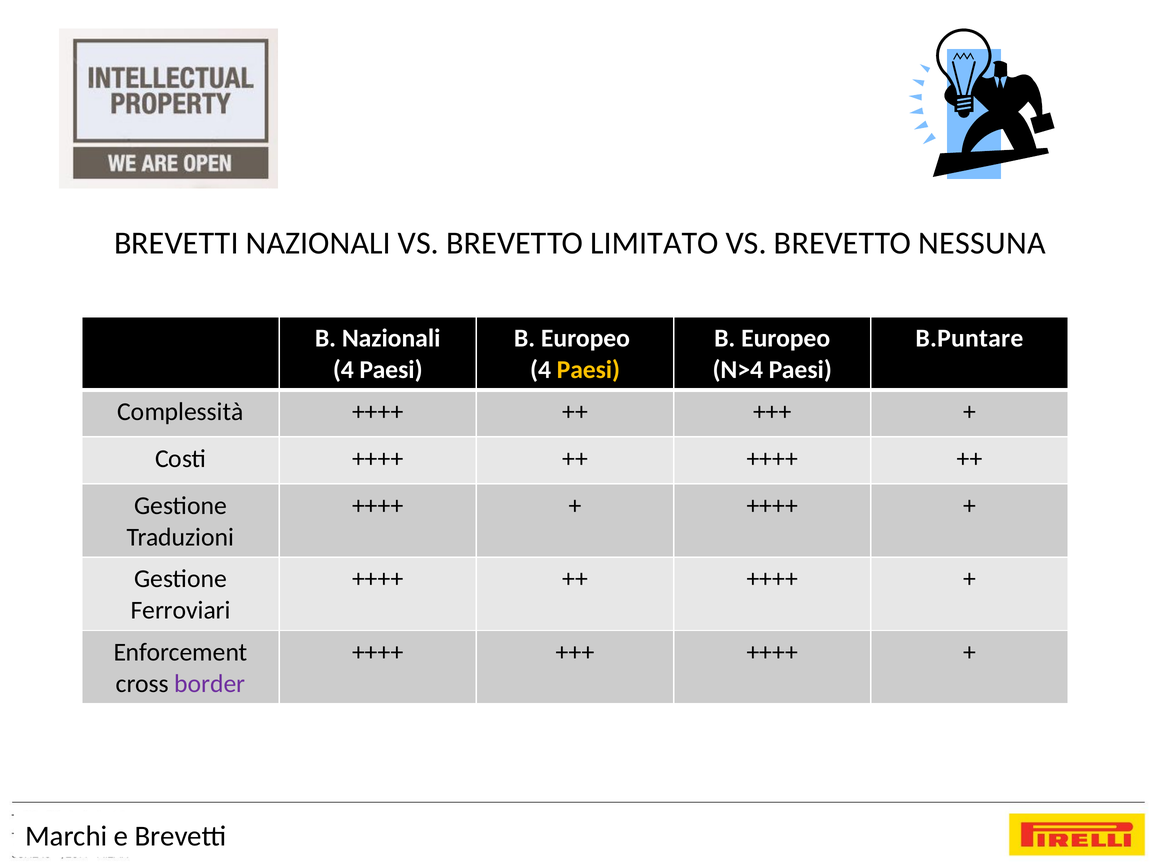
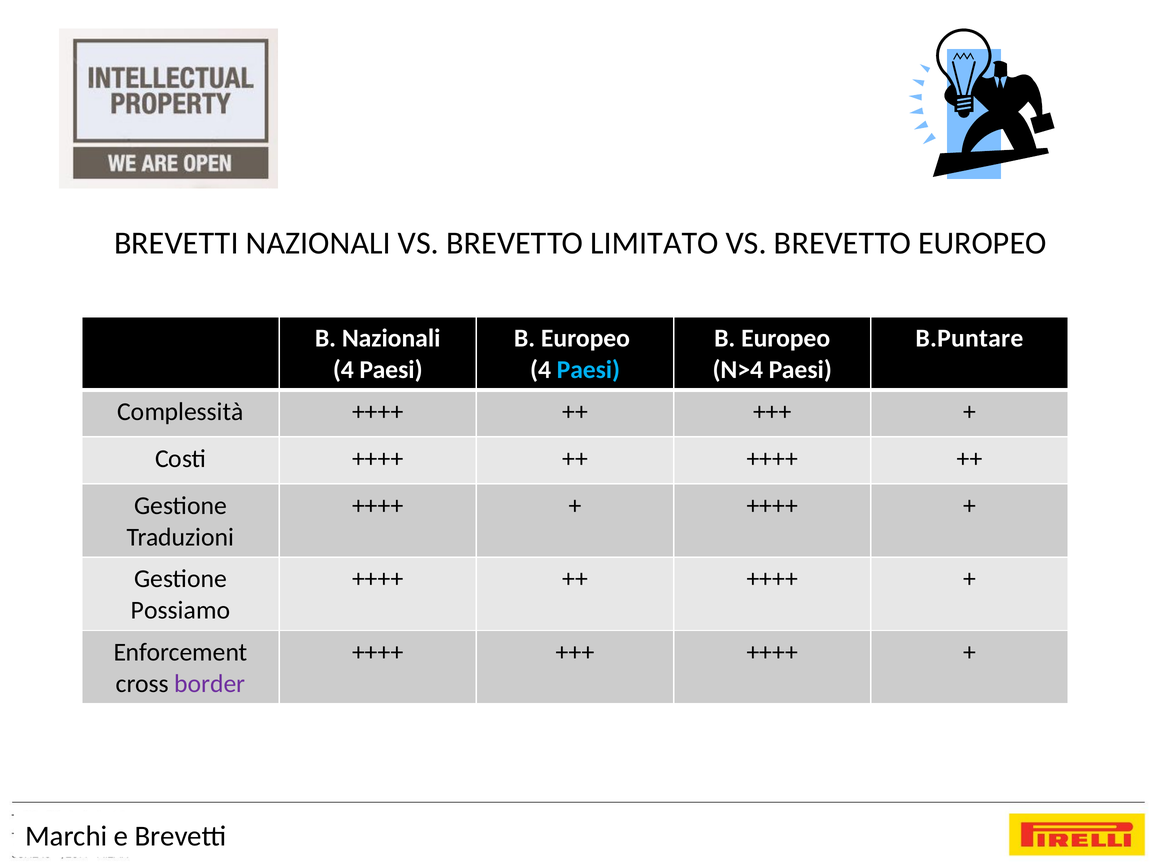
BREVETTO NESSUNA: NESSUNA -> EUROPEO (982, 243)
Paesi colour: yellow -> light blue (588, 370)
Ferroviari: Ferroviari -> Possiamo (181, 610)
